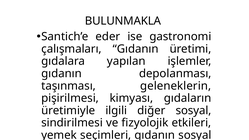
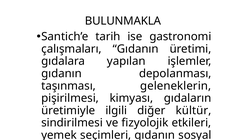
eder: eder -> tarih (108, 37)
diğer sosyal: sosyal -> kültür (193, 111)
